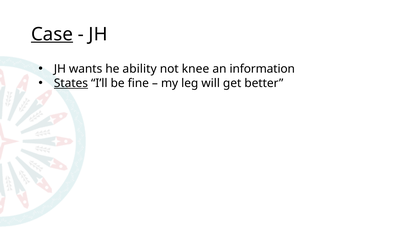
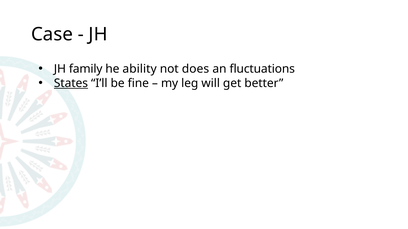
Case underline: present -> none (52, 34)
wants: wants -> family (86, 69)
knee: knee -> does (196, 69)
information: information -> fluctuations (262, 69)
